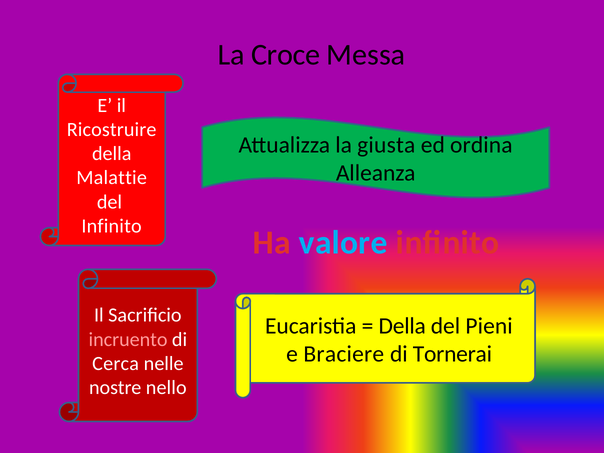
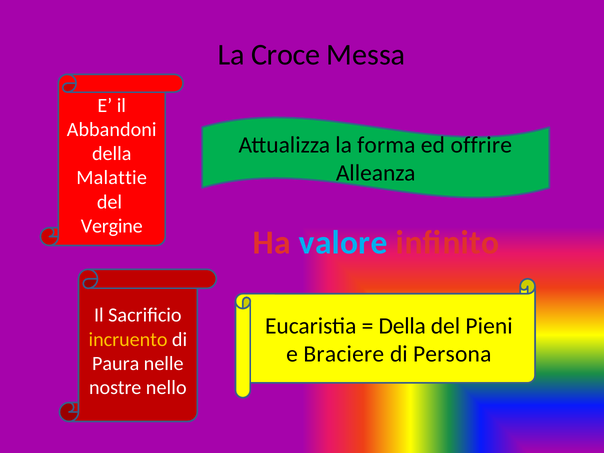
Ricostruire: Ricostruire -> Abbandoni (112, 130)
giusta: giusta -> forma (386, 145)
ordina: ordina -> offrire (481, 145)
Infinito: Infinito -> Vergine (112, 226)
incruento colour: pink -> yellow (128, 339)
Tornerai: Tornerai -> Persona (452, 354)
Cerca: Cerca -> Paura (116, 364)
